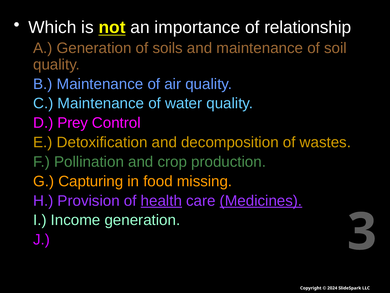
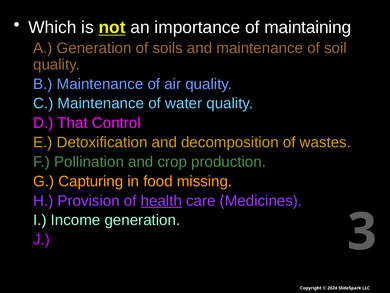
relationship: relationship -> maintaining (308, 27)
Prey: Prey -> That (73, 123)
Medicines underline: present -> none (261, 200)
